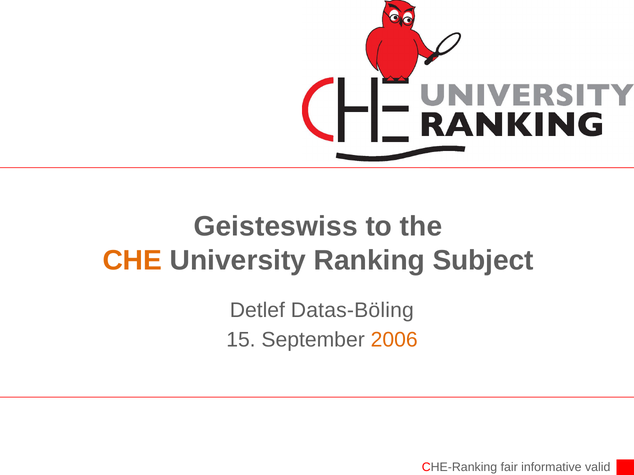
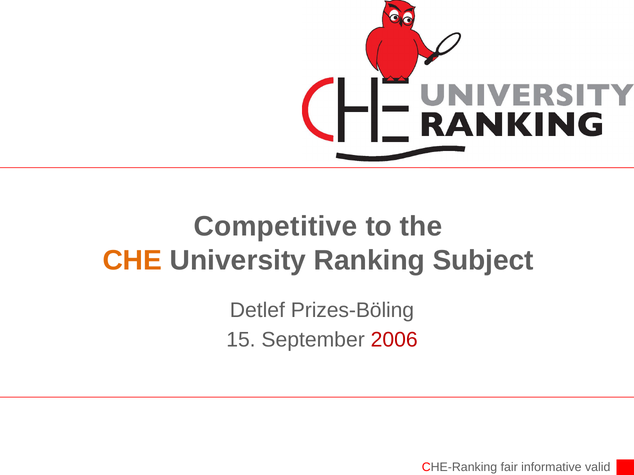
Geisteswiss: Geisteswiss -> Competitive (276, 227)
Datas-Böling: Datas-Böling -> Prizes-Böling (352, 311)
2006 colour: orange -> red (394, 340)
